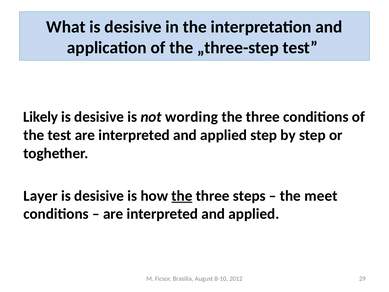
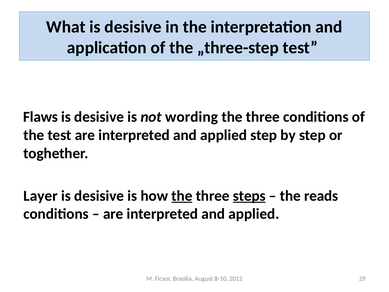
Likely: Likely -> Flaws (41, 117)
steps underline: none -> present (249, 196)
meet: meet -> reads (321, 196)
